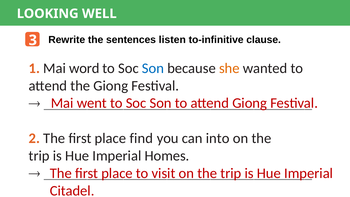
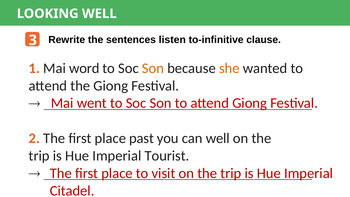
Son colour: blue -> orange (153, 68)
find: find -> past (142, 138)
can into: into -> well (218, 138)
Homes: Homes -> Tourist (167, 156)
